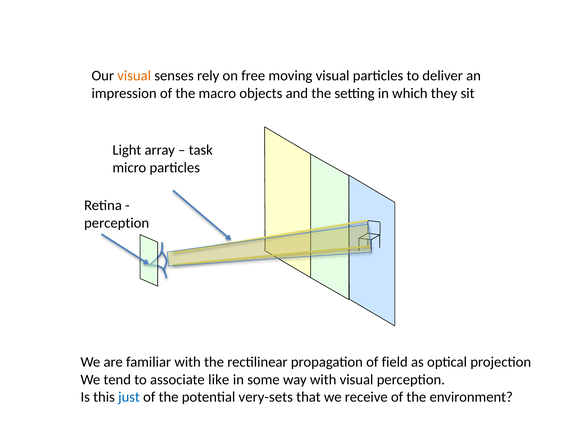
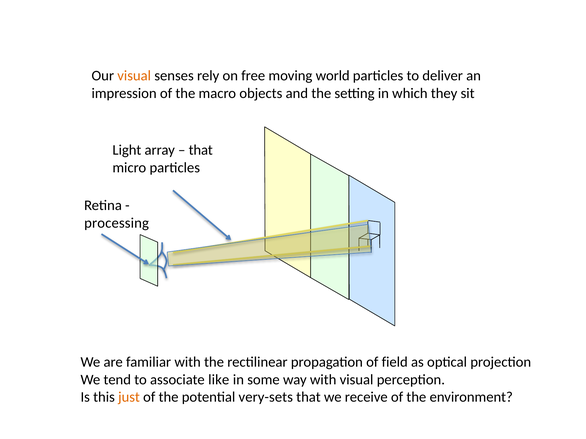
moving visual: visual -> world (333, 76)
task: task -> that (201, 150)
perception: perception -> processing (117, 223)
just colour: blue -> orange (129, 398)
